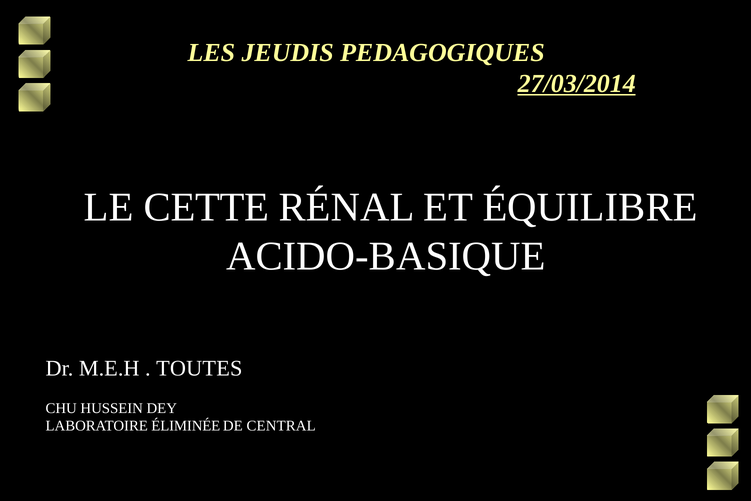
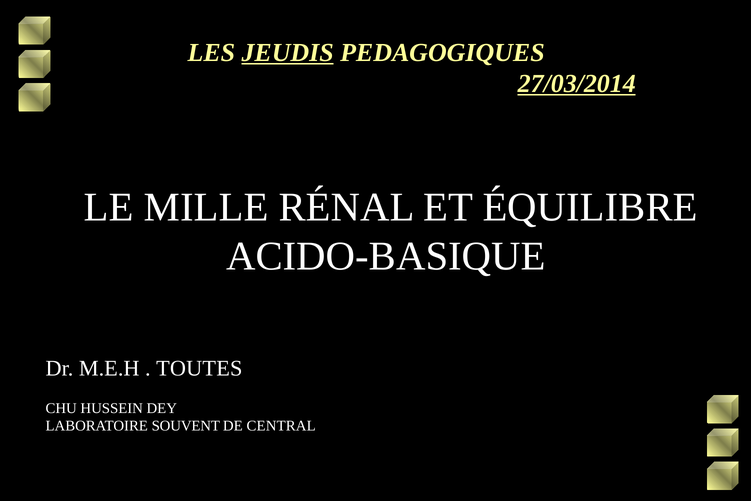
JEUDIS underline: none -> present (288, 53)
CETTE: CETTE -> MILLE (206, 207)
ÉLIMINÉE: ÉLIMINÉE -> SOUVENT (186, 426)
